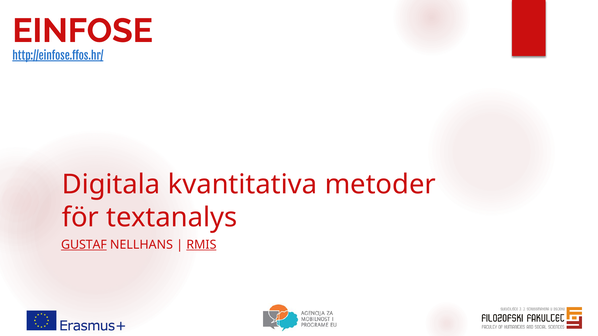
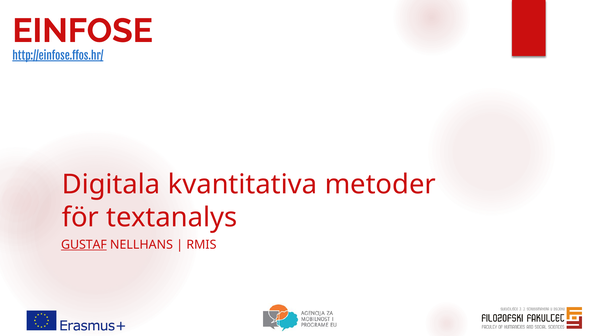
RMIS underline: present -> none (201, 245)
